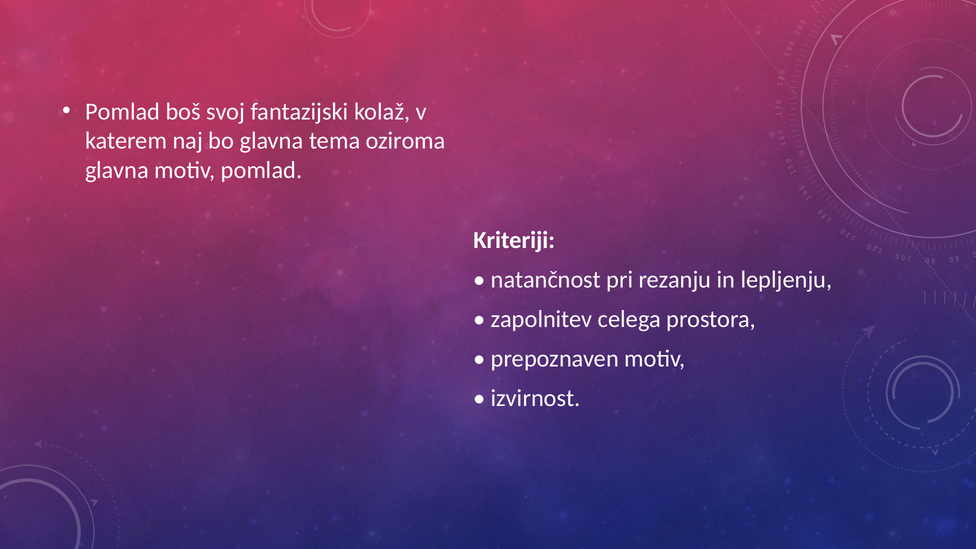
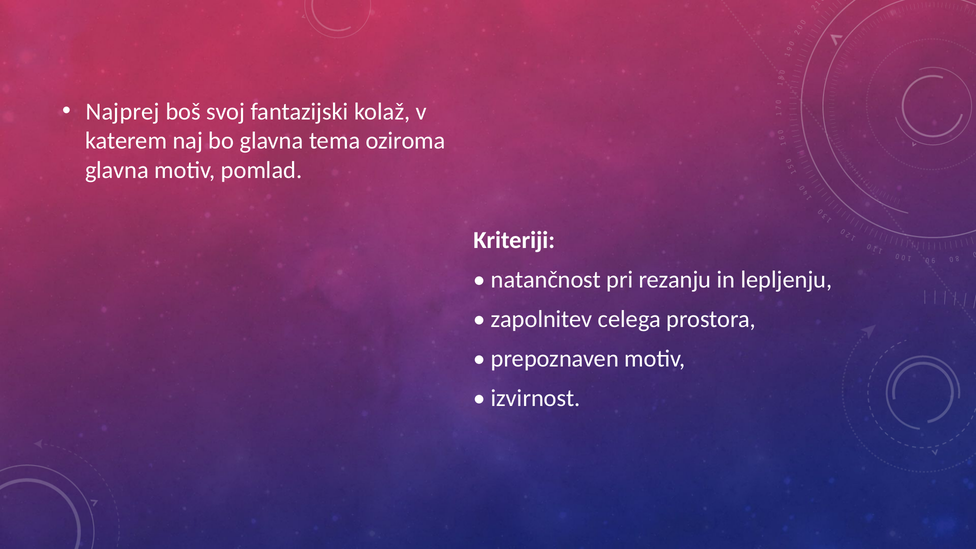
Pomlad: Pomlad -> Najprej (123, 111)
